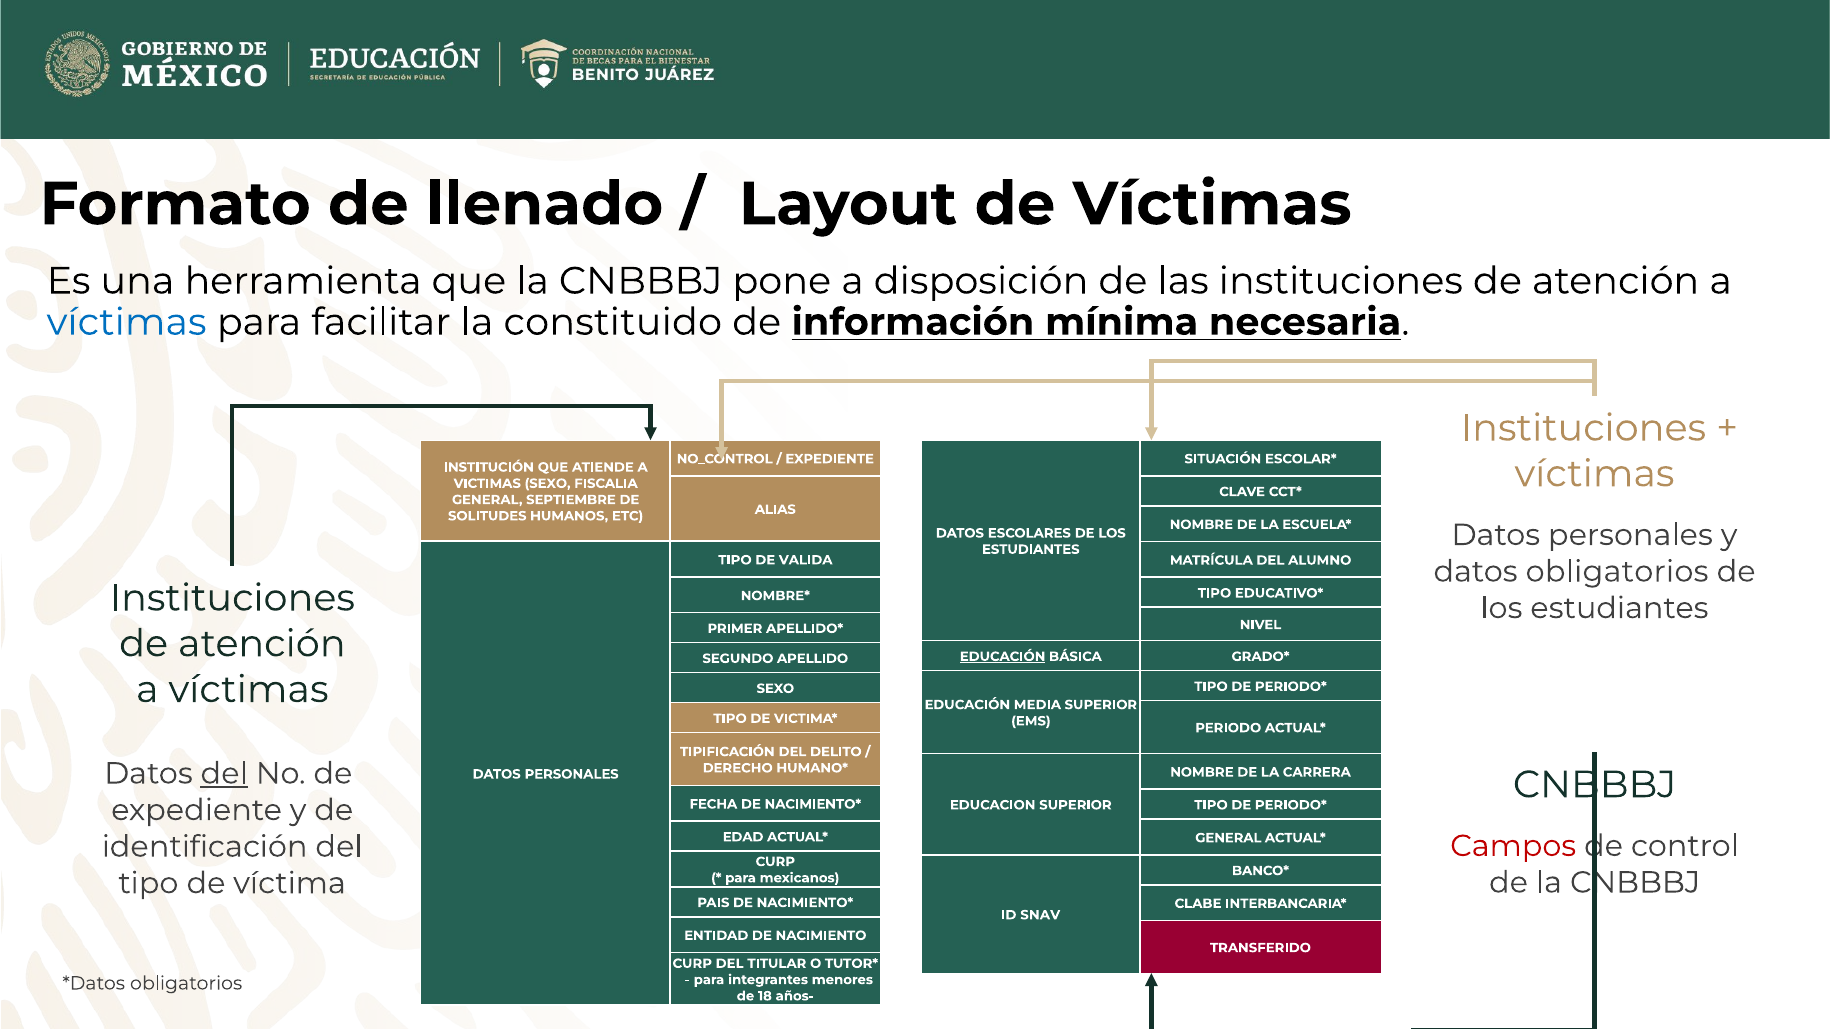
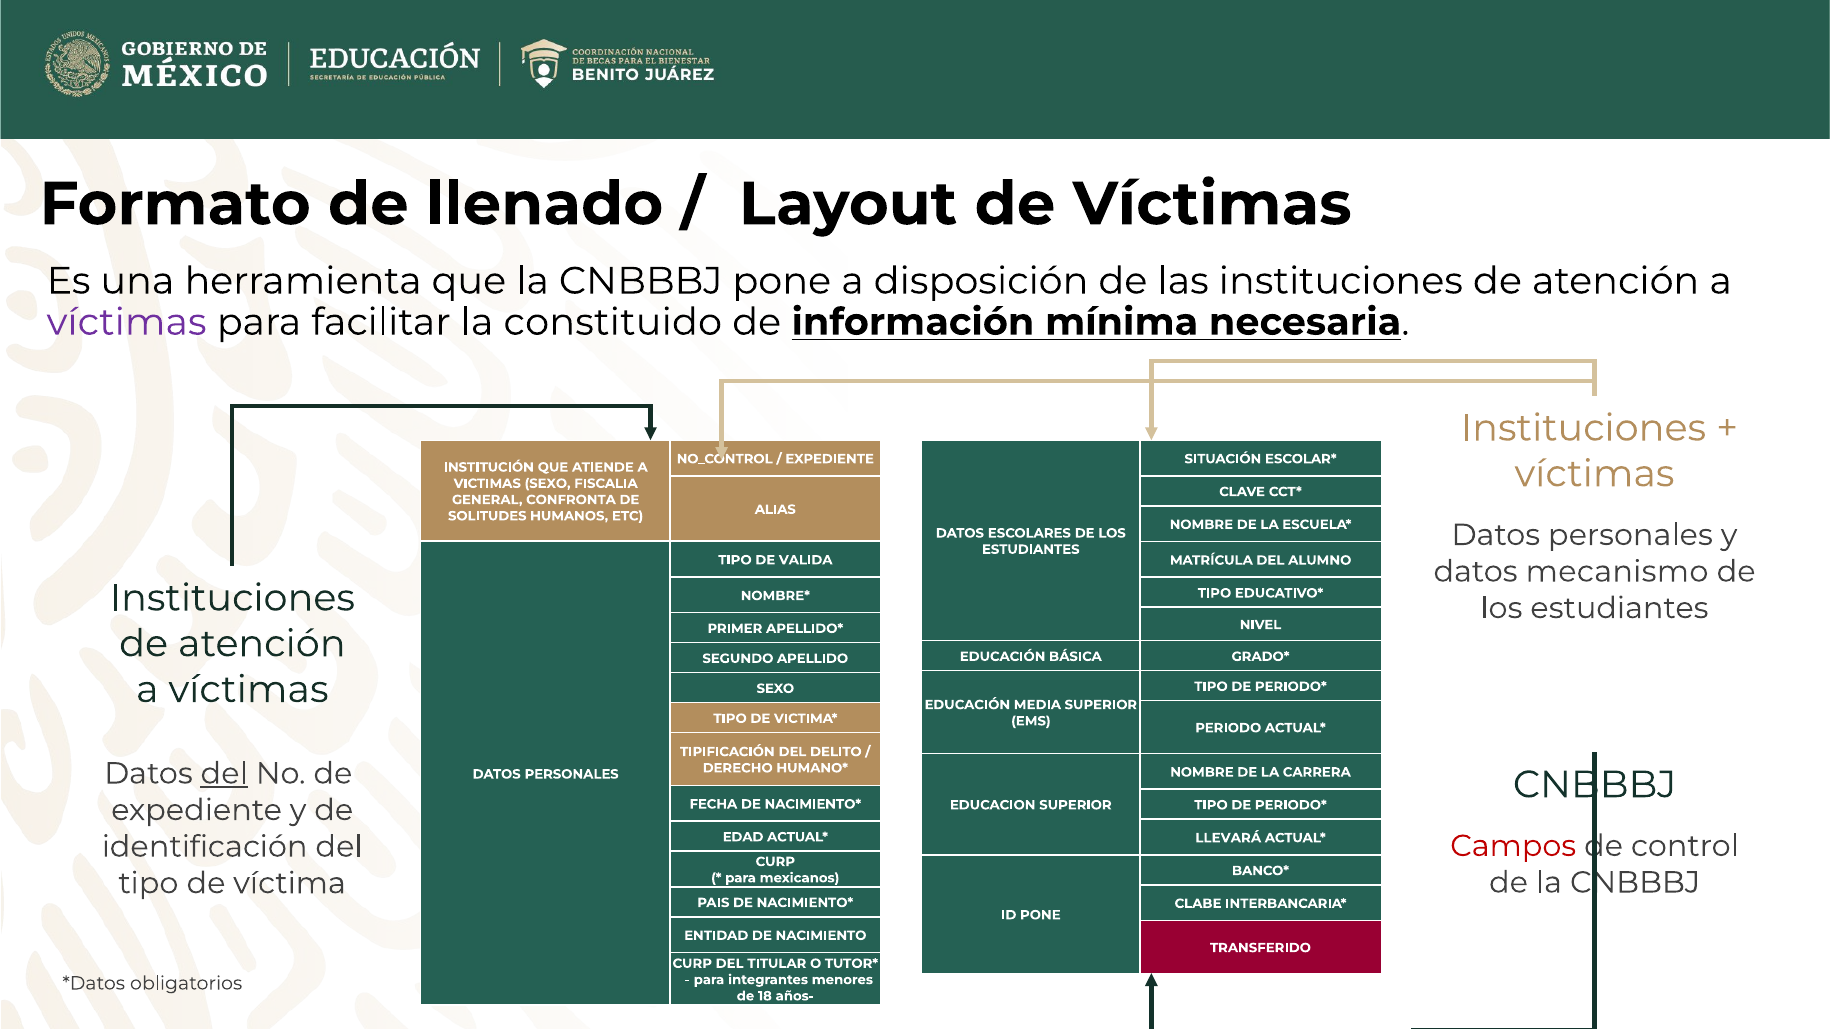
víctimas colour: blue -> purple (127, 322)
SEPTIEMBRE: SEPTIEMBRE -> CONFRONTA (571, 500)
datos obligatorios: obligatorios -> mecanismo (1617, 572)
EDUCACIÓN underline: present -> none (1003, 657)
GENERAL: GENERAL -> LLEVARÁ (1228, 838)
ID SNAV: SNAV -> PONE (1040, 915)
